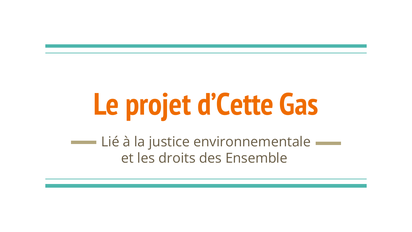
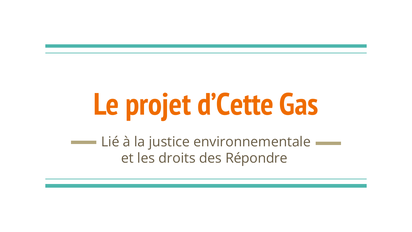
Ensemble: Ensemble -> Répondre (256, 158)
